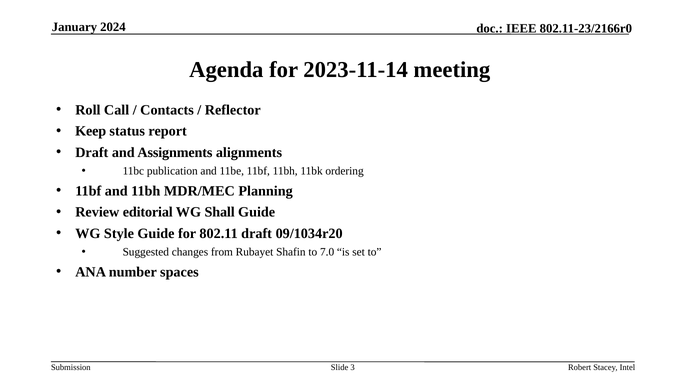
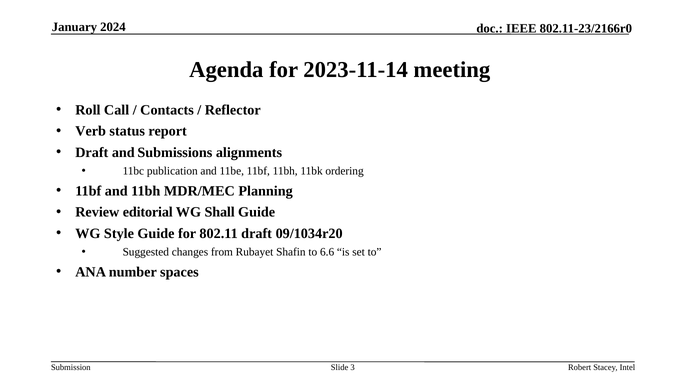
Keep: Keep -> Verb (91, 131)
Assignments: Assignments -> Submissions (175, 152)
7.0: 7.0 -> 6.6 (327, 252)
